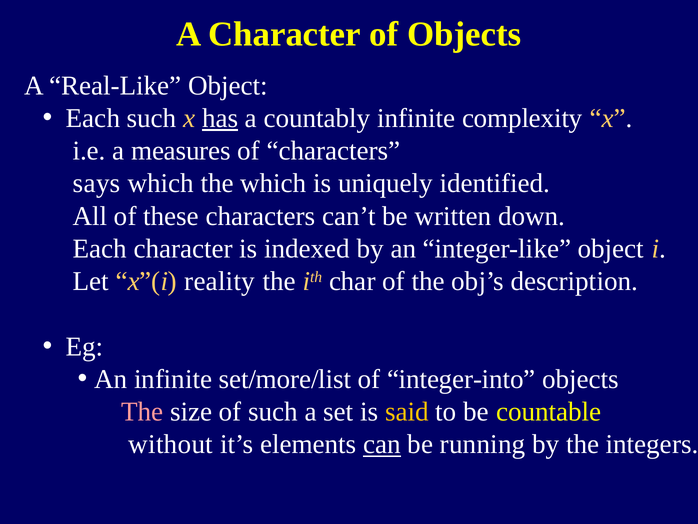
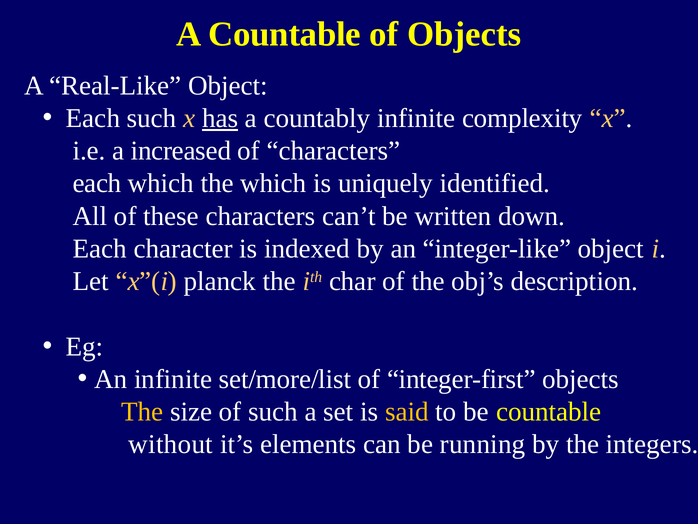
A Character: Character -> Countable (285, 34)
measures: measures -> increased (181, 151)
says: says -> each (97, 183)
reality: reality -> planck (220, 281)
integer-into: integer-into -> integer-first (461, 379)
The colour: pink -> yellow (142, 411)
can underline: present -> none (382, 444)
